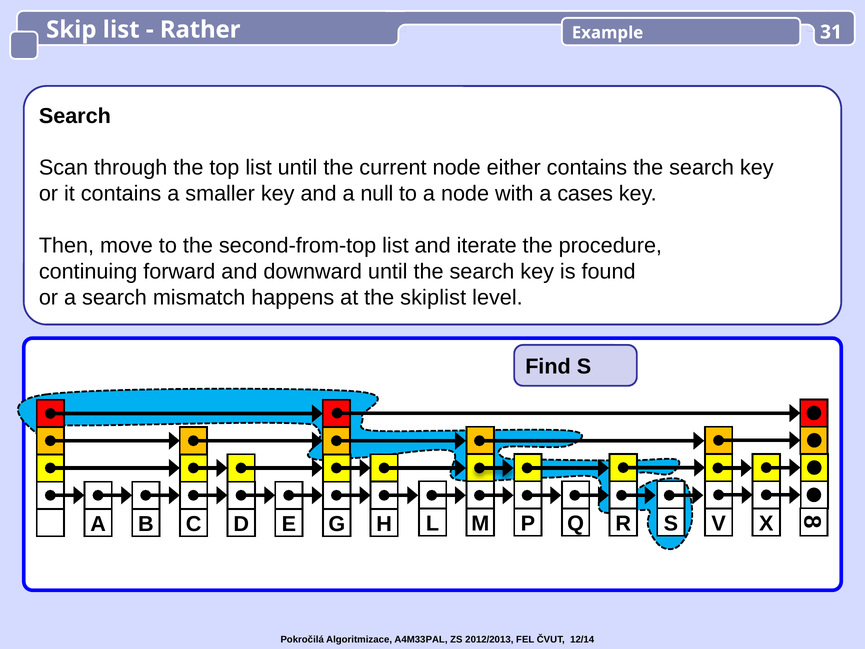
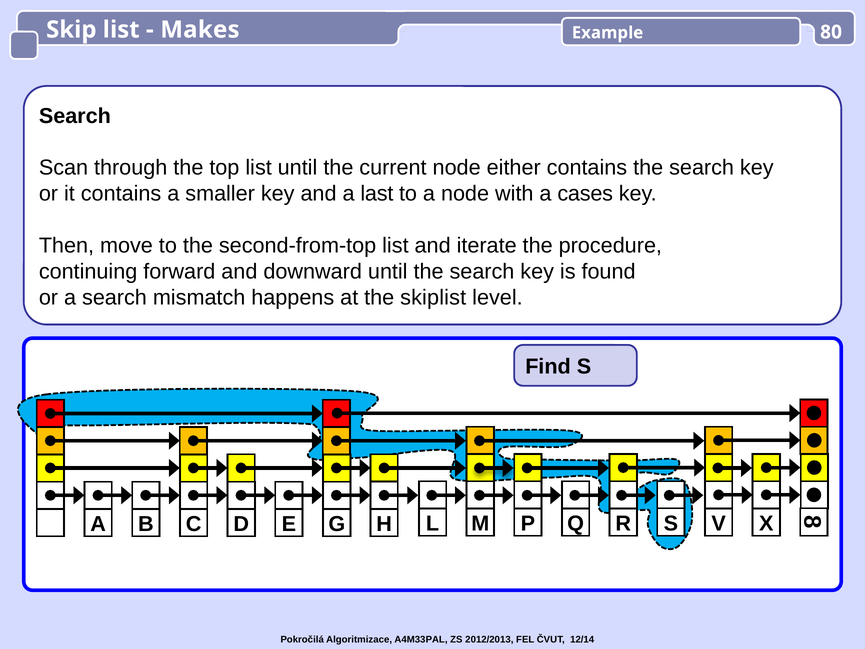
Rather: Rather -> Makes (200, 30)
31: 31 -> 80 (831, 32)
null: null -> last (377, 194)
